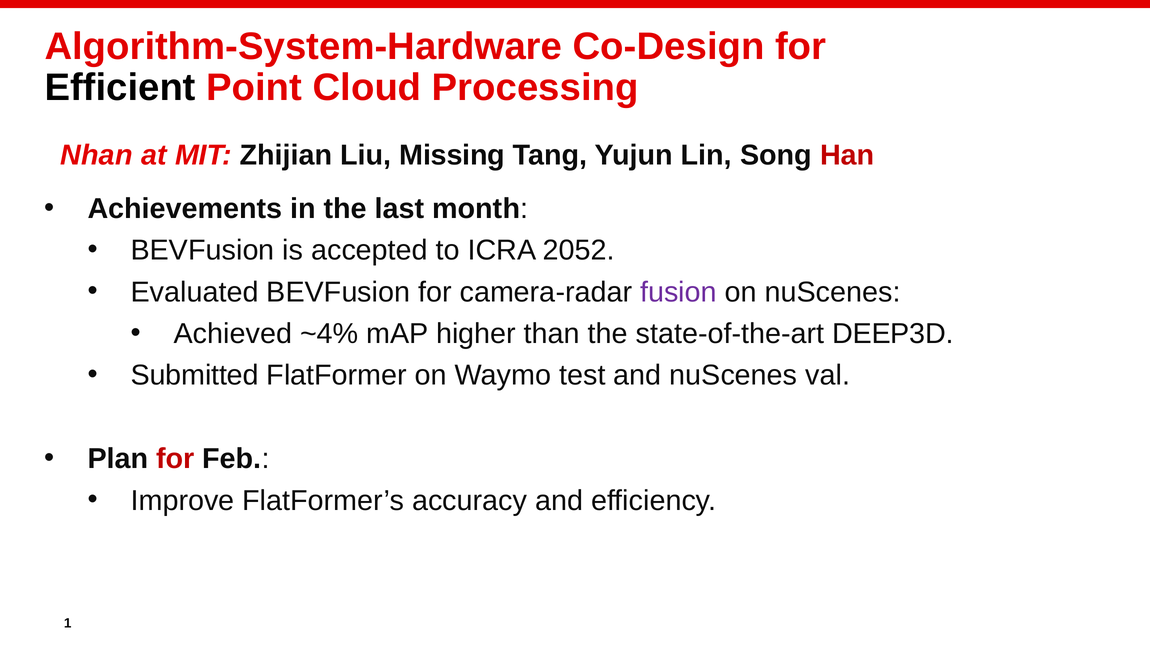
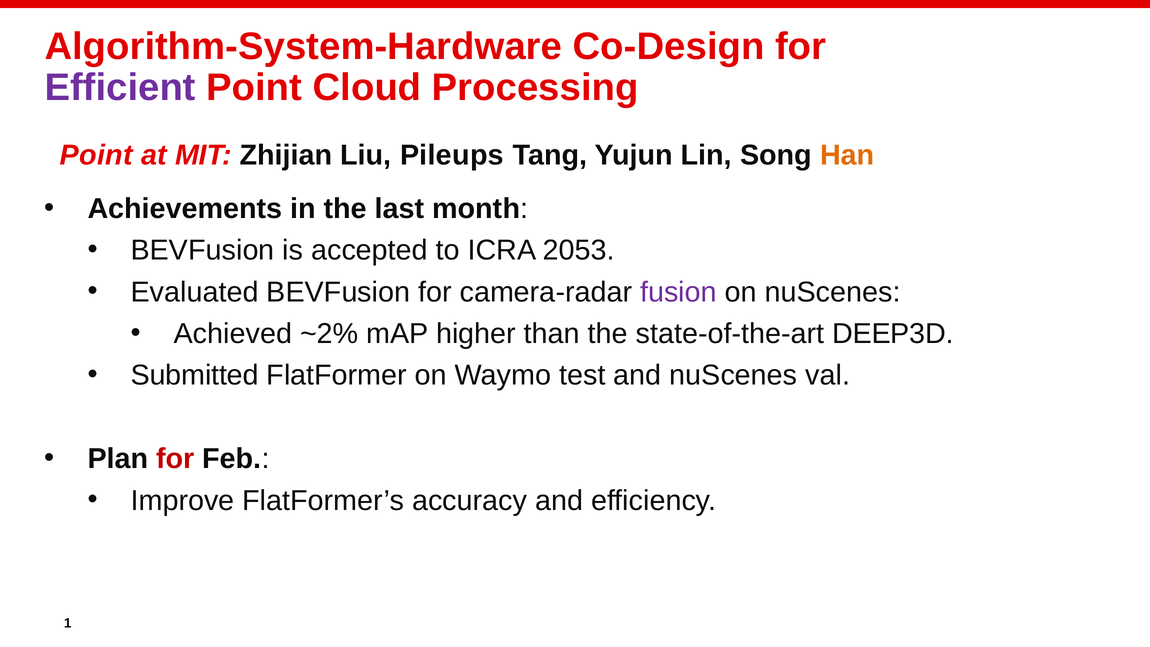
Efficient colour: black -> purple (120, 88)
Nhan: Nhan -> Point (96, 155)
Missing: Missing -> Pileups (452, 155)
Han colour: red -> orange (847, 155)
2052: 2052 -> 2053 (579, 250)
~4%: ~4% -> ~2% (329, 334)
